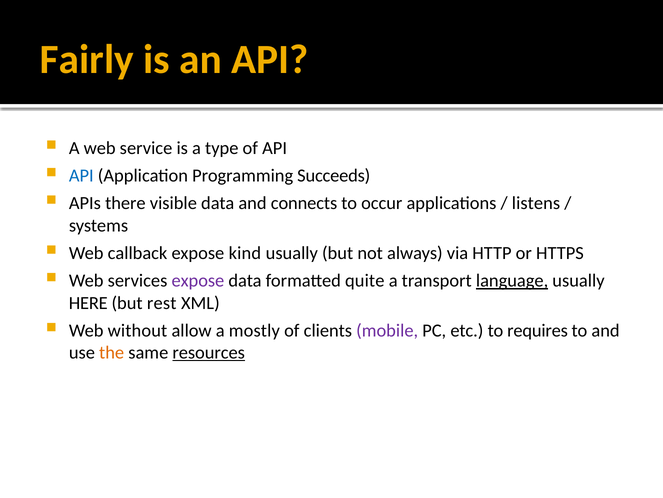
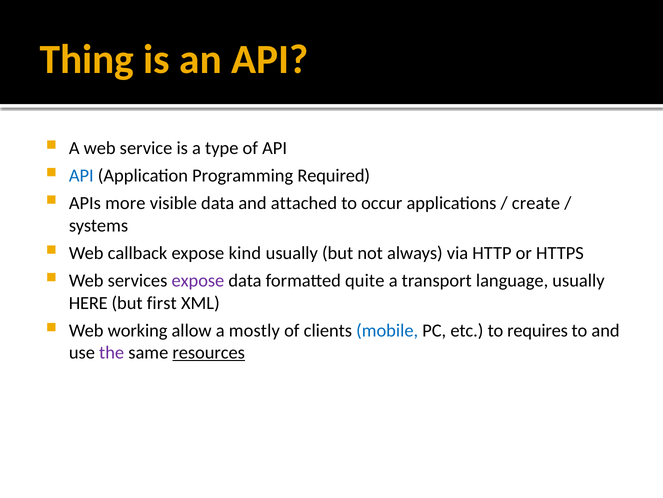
Fairly: Fairly -> Thing (87, 60)
Succeeds: Succeeds -> Required (334, 175)
there: there -> more (125, 203)
connects: connects -> attached (304, 203)
listens: listens -> create (536, 203)
language underline: present -> none (512, 280)
rest: rest -> first (162, 302)
without: without -> working (138, 330)
mobile colour: purple -> blue (387, 330)
the colour: orange -> purple (112, 352)
